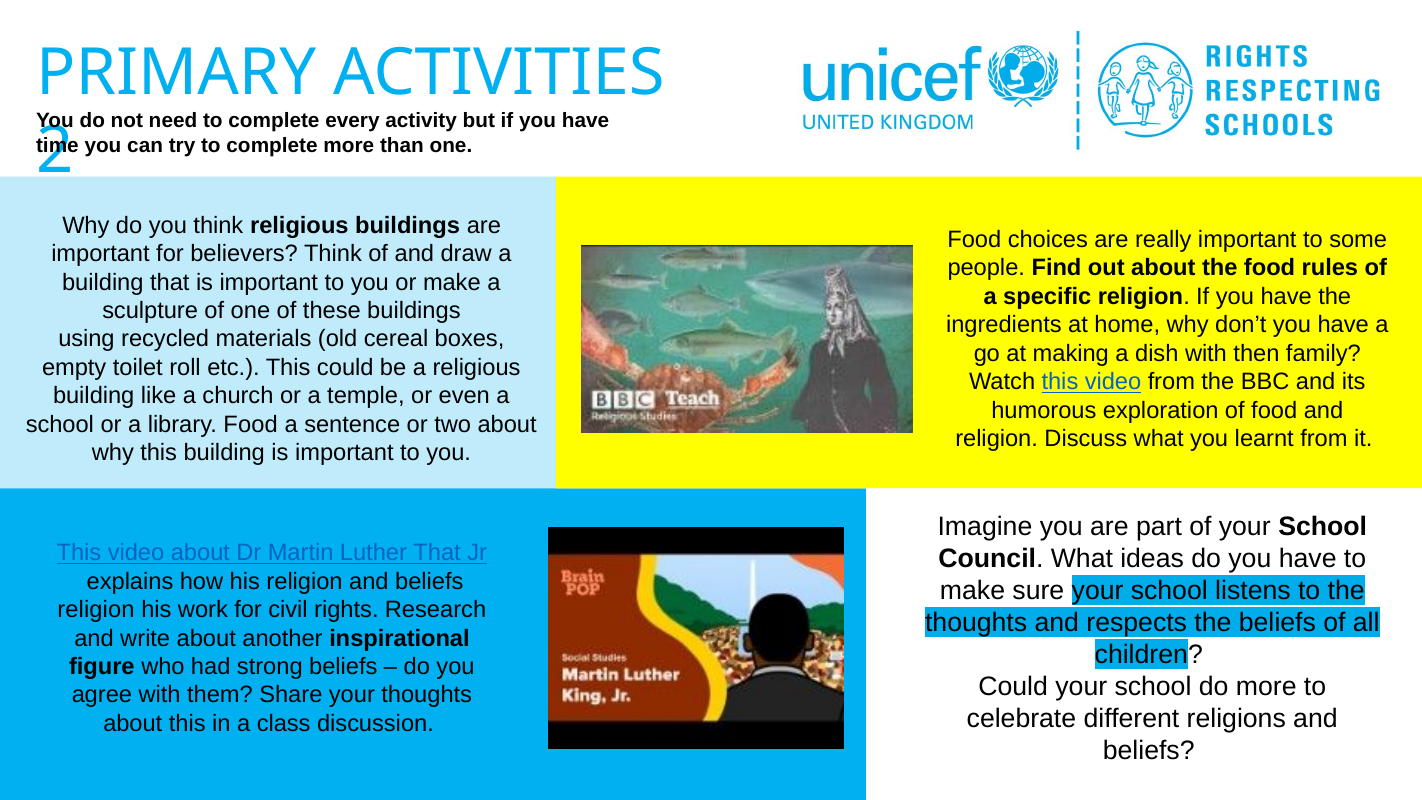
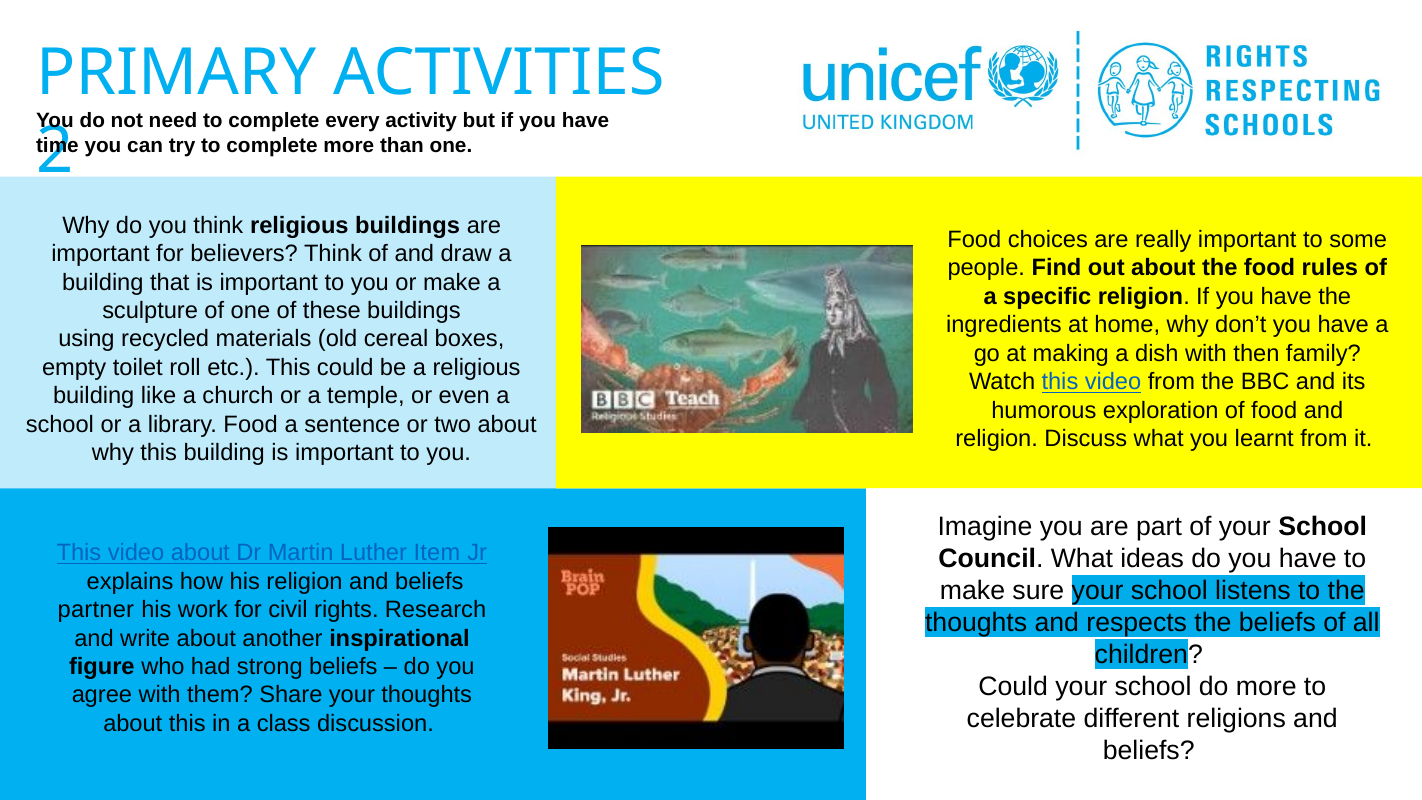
Luther That: That -> Item (437, 553)
religion: religion -> partner (96, 610)
